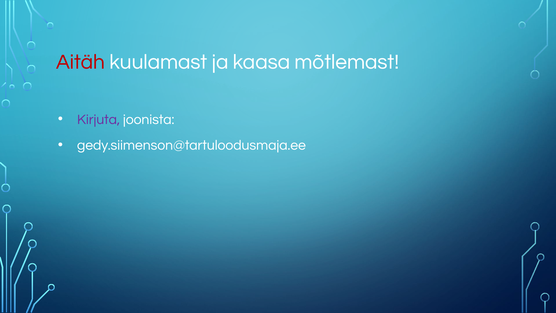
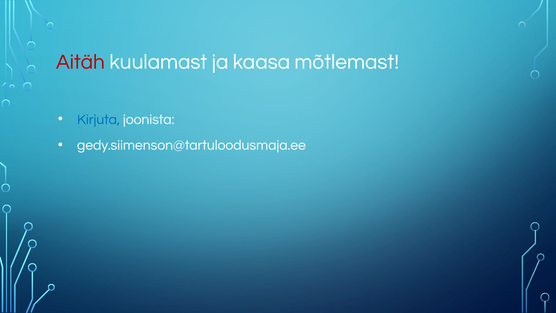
Kirjuta colour: purple -> blue (99, 119)
